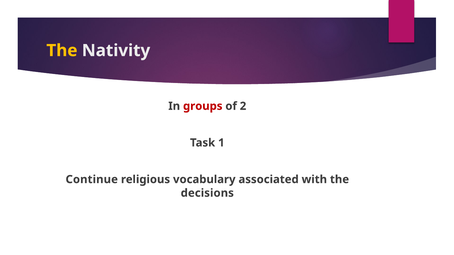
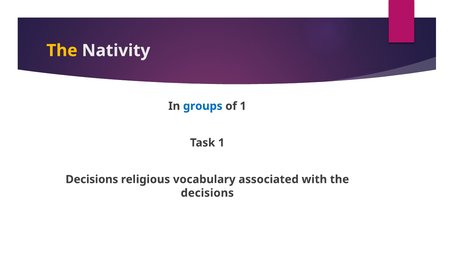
groups colour: red -> blue (203, 106)
of 2: 2 -> 1 (243, 106)
Continue: Continue -> Decisions (92, 180)
